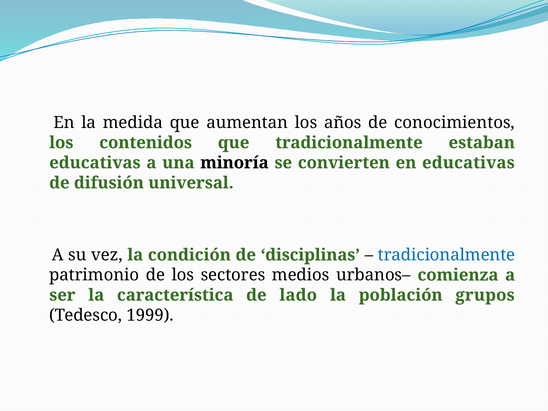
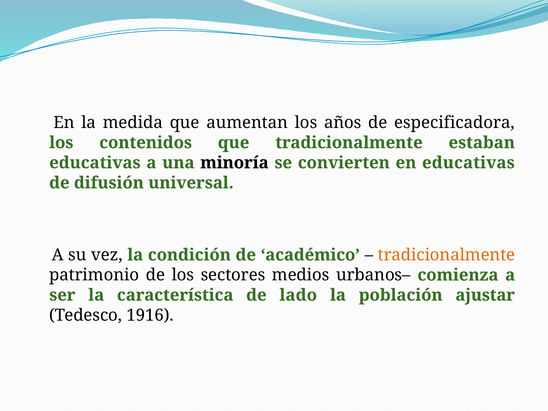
conocimientos: conocimientos -> especificadora (455, 123)
disciplinas: disciplinas -> académico (310, 255)
tradicionalmente colour: blue -> orange (447, 255)
grupos: grupos -> ajustar (485, 295)
1999: 1999 -> 1916 (150, 315)
